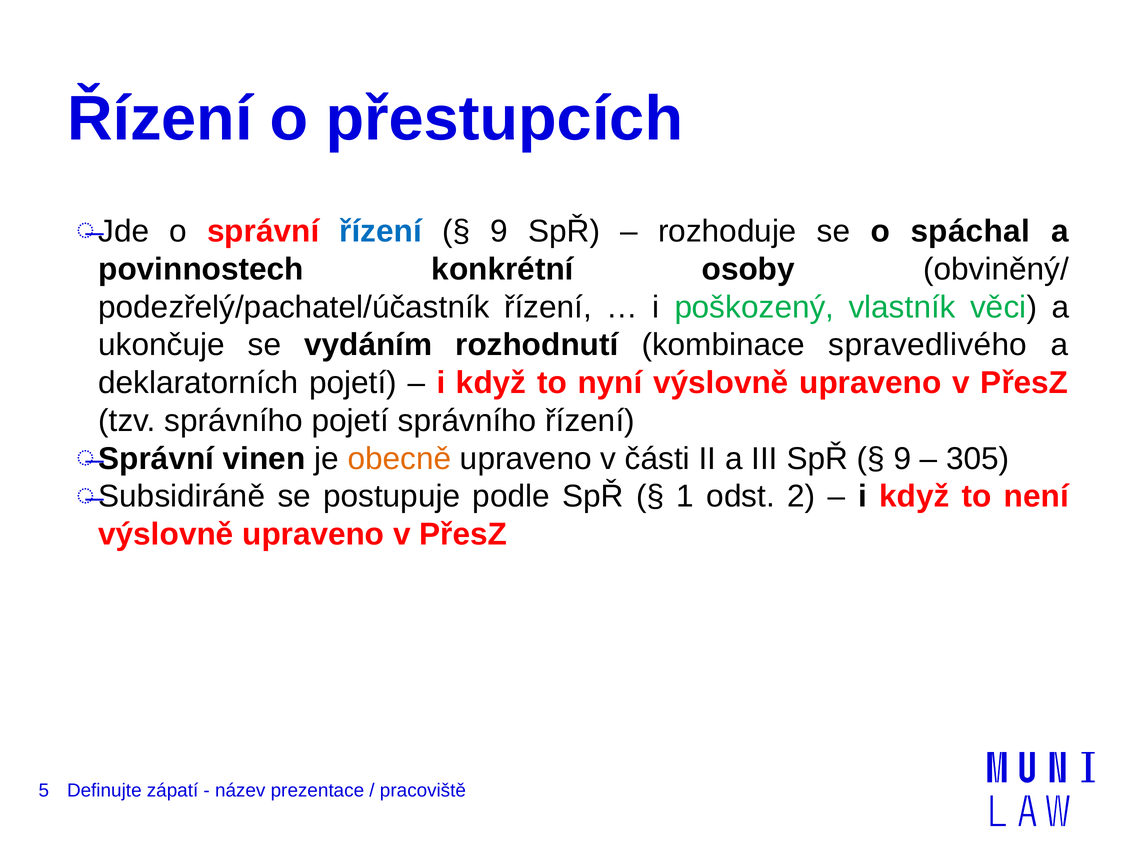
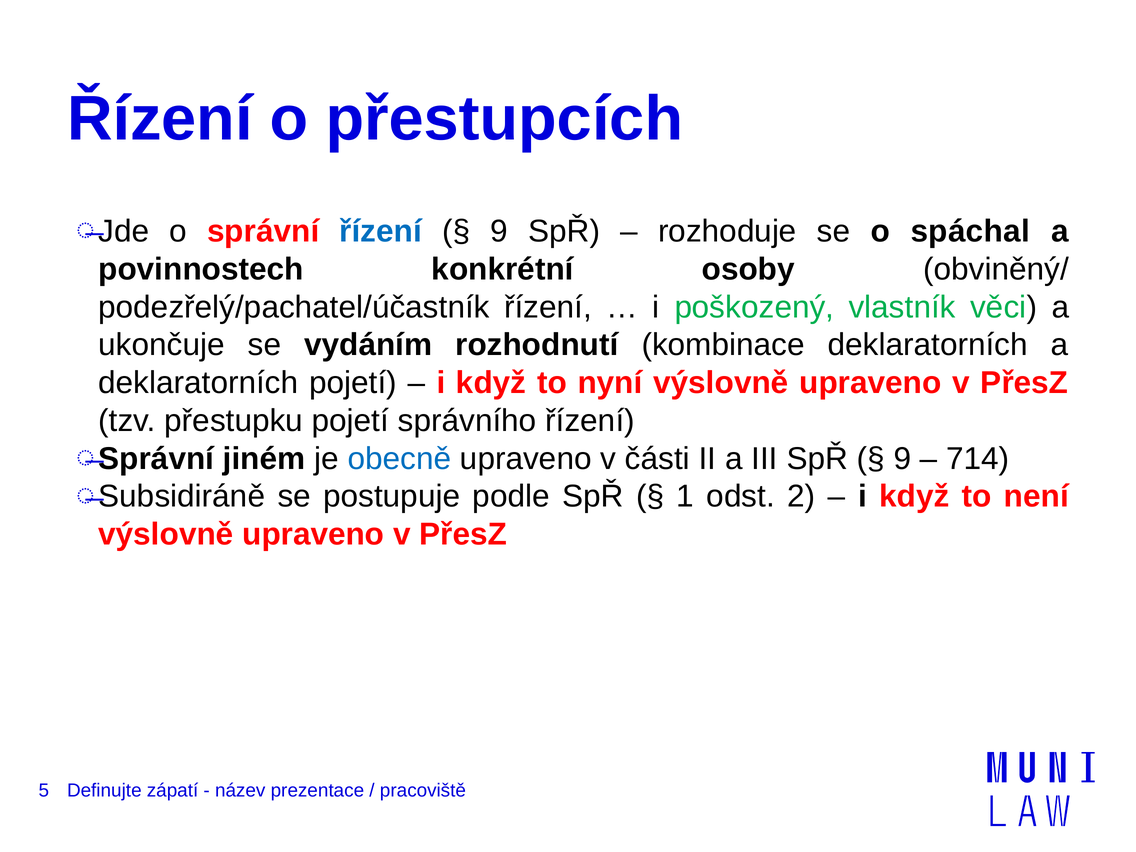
kombinace spravedlivého: spravedlivého -> deklaratorních (928, 345)
tzv správního: správního -> přestupku (234, 421)
vinen: vinen -> jiném (264, 459)
obecně colour: orange -> blue (399, 459)
305: 305 -> 714 (978, 459)
